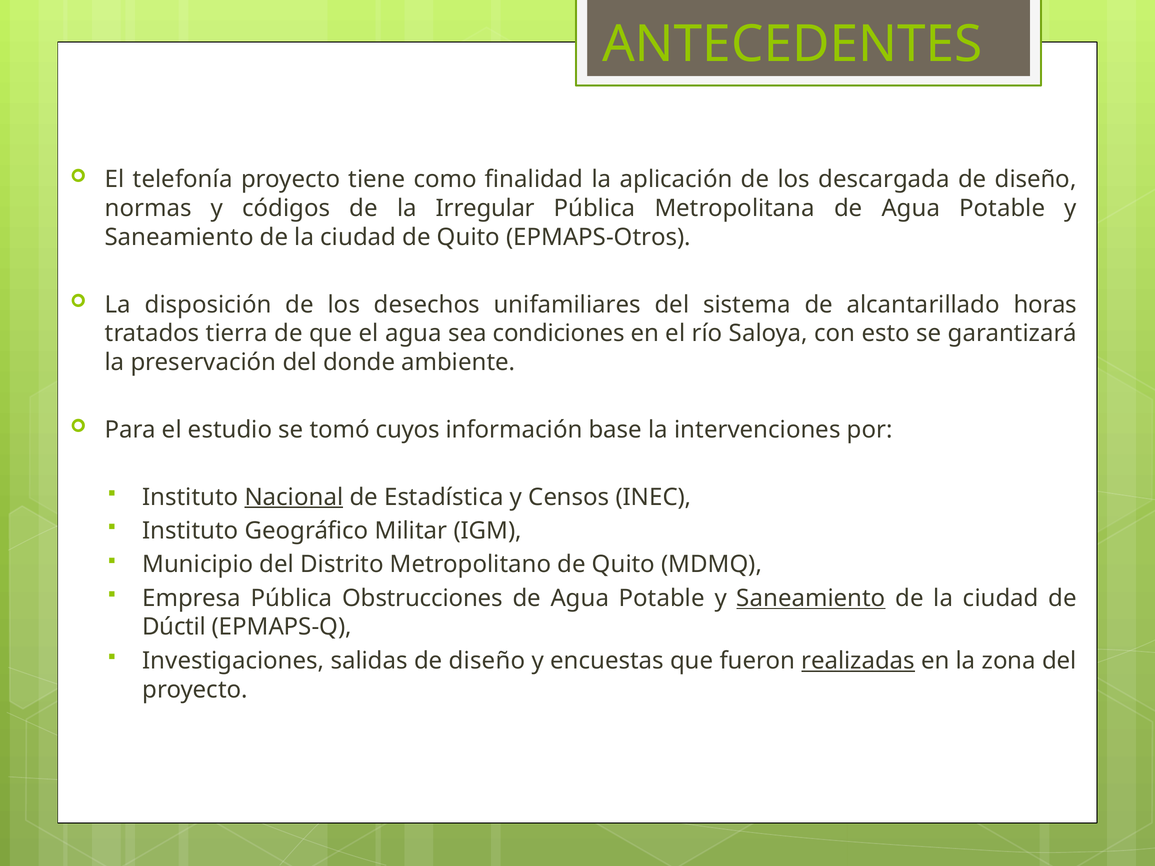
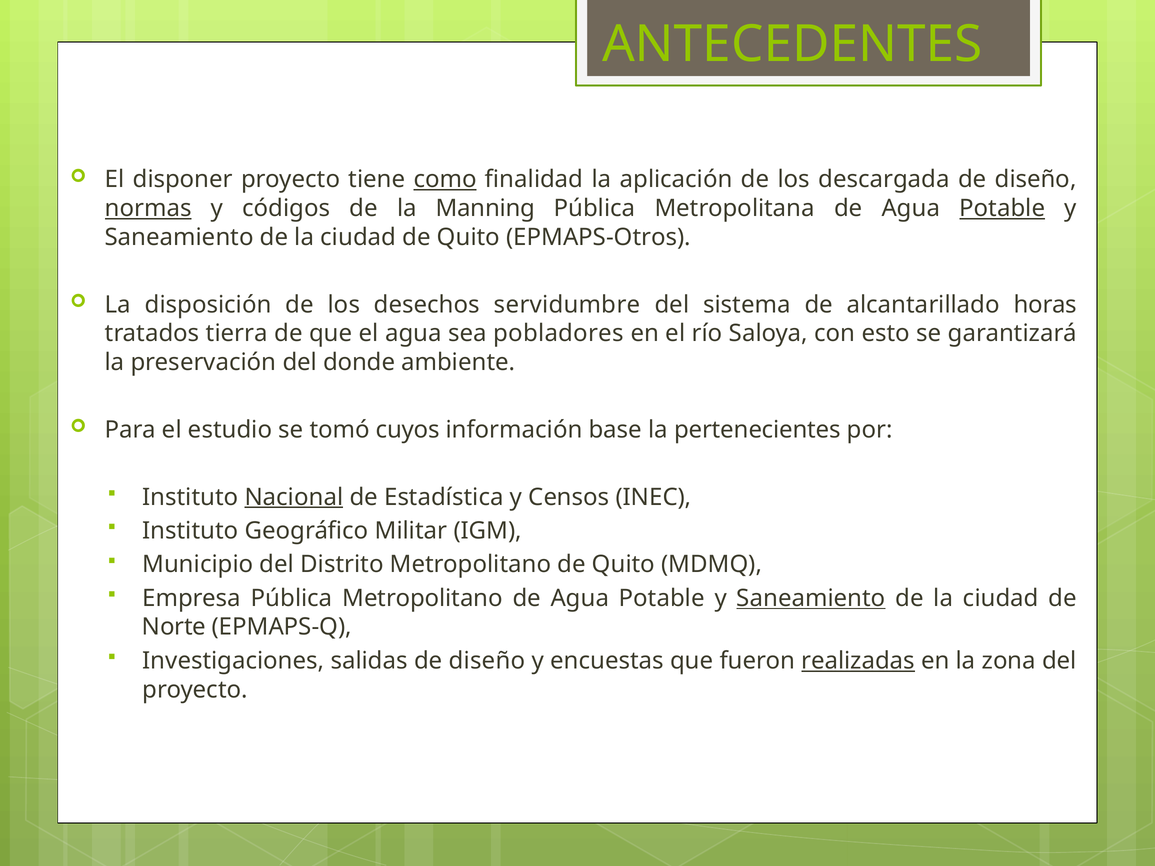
telefonía: telefonía -> disponer (183, 180)
como underline: none -> present (445, 180)
normas underline: none -> present (148, 208)
Irregular: Irregular -> Manning (485, 208)
Potable underline: none -> present (1002, 208)
unifamiliares: unifamiliares -> servidumbre (567, 305)
condiciones: condiciones -> pobladores (559, 334)
intervenciones: intervenciones -> pertenecientes (757, 430)
Pública Obstrucciones: Obstrucciones -> Metropolitano (423, 598)
Dúctil: Dúctil -> Norte (174, 627)
